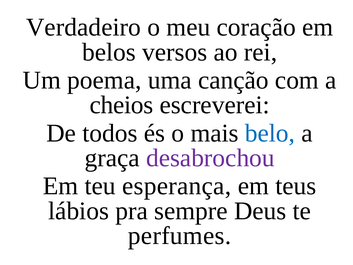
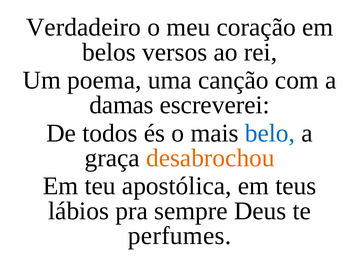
cheios: cheios -> damas (121, 105)
desabrochou colour: purple -> orange (210, 158)
esperança: esperança -> apostólica (177, 186)
